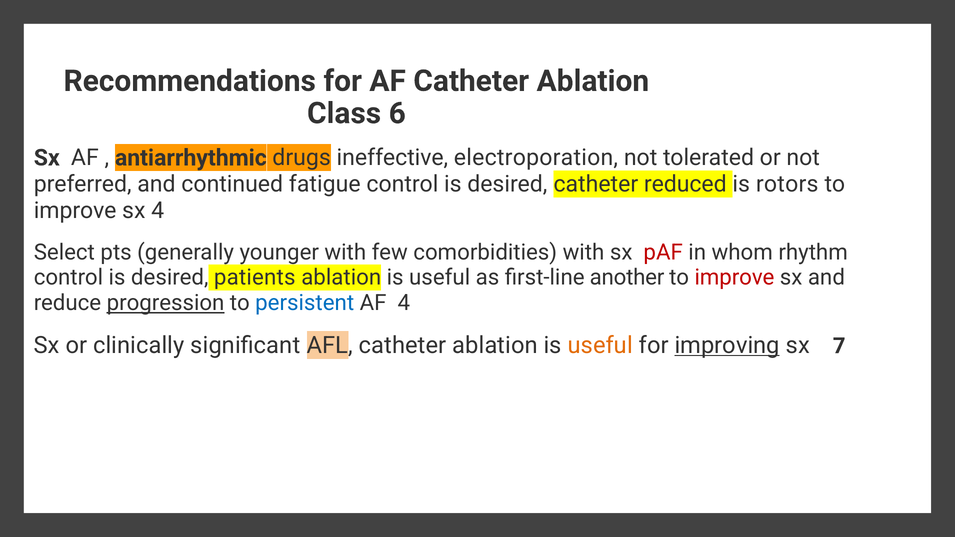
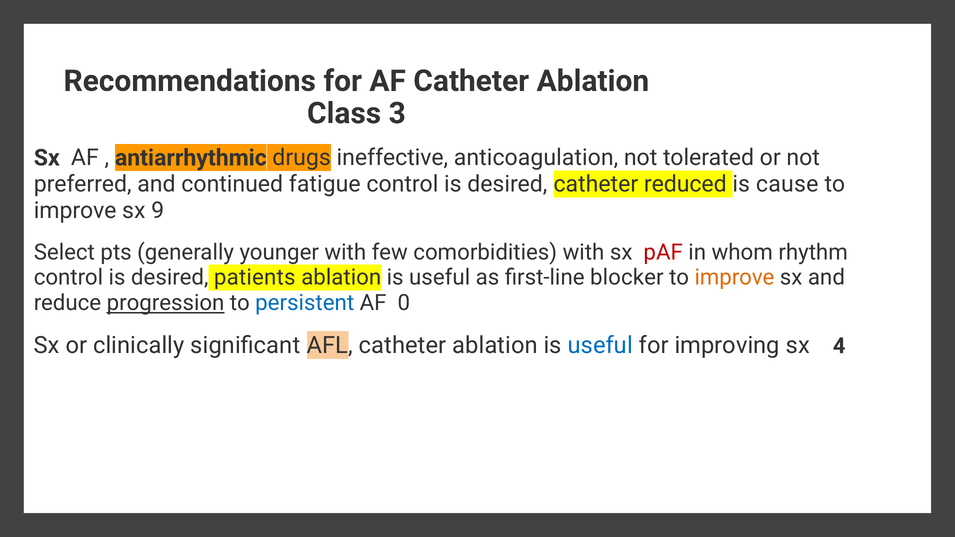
6: 6 -> 3 (397, 113)
electroporation: electroporation -> anticoagulation (536, 158)
rotors: rotors -> cause (787, 184)
sx 4: 4 -> 9 (158, 210)
another: another -> blocker (627, 278)
improve colour: red -> orange (734, 278)
AF 4: 4 -> 0 (404, 303)
useful colour: orange -> blue (600, 345)
improving underline: present -> none (727, 345)
7: 7 -> 4 (839, 346)
